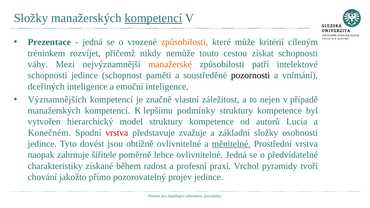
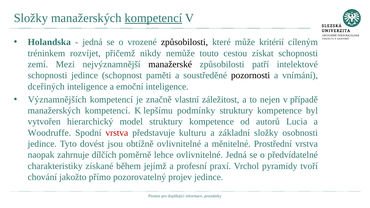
Prezentace: Prezentace -> Holandska (49, 42)
způsobilosti colour: orange -> black (185, 42)
váhy: váhy -> zemí (38, 64)
manažerské colour: orange -> black (170, 64)
Konečném: Konečném -> Woodruffe (49, 133)
zvažuje: zvažuje -> kulturu (193, 133)
měnitelné underline: present -> none (231, 144)
šiřitele: šiřitele -> dílčích (104, 155)
radost: radost -> jejímž (155, 166)
